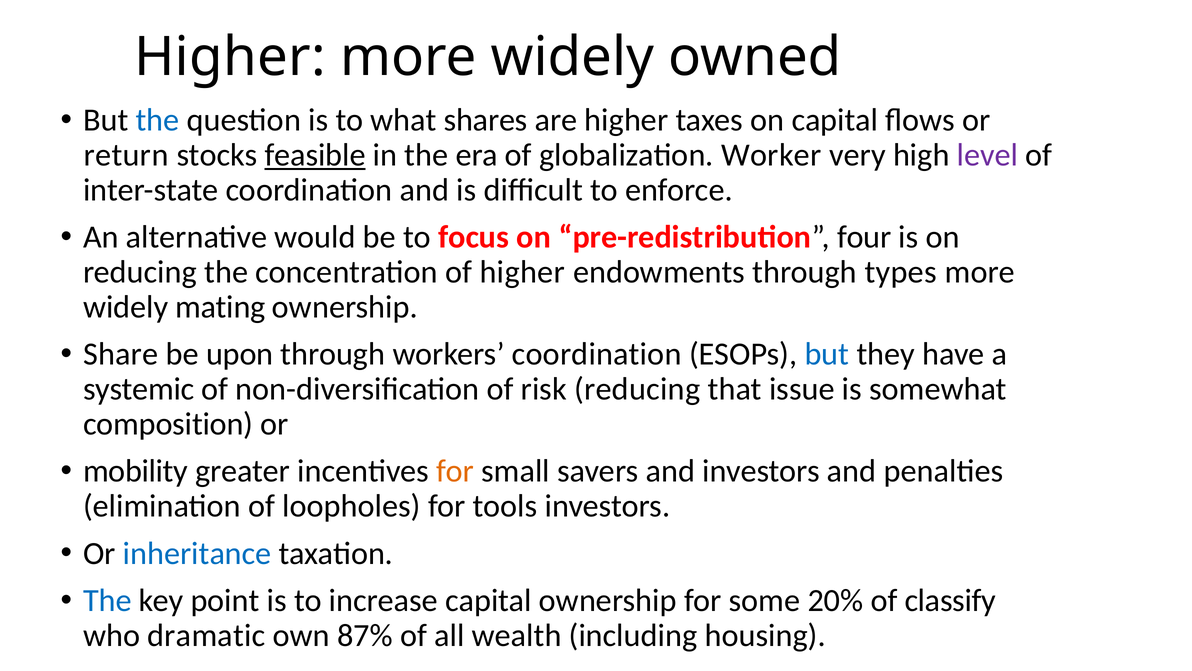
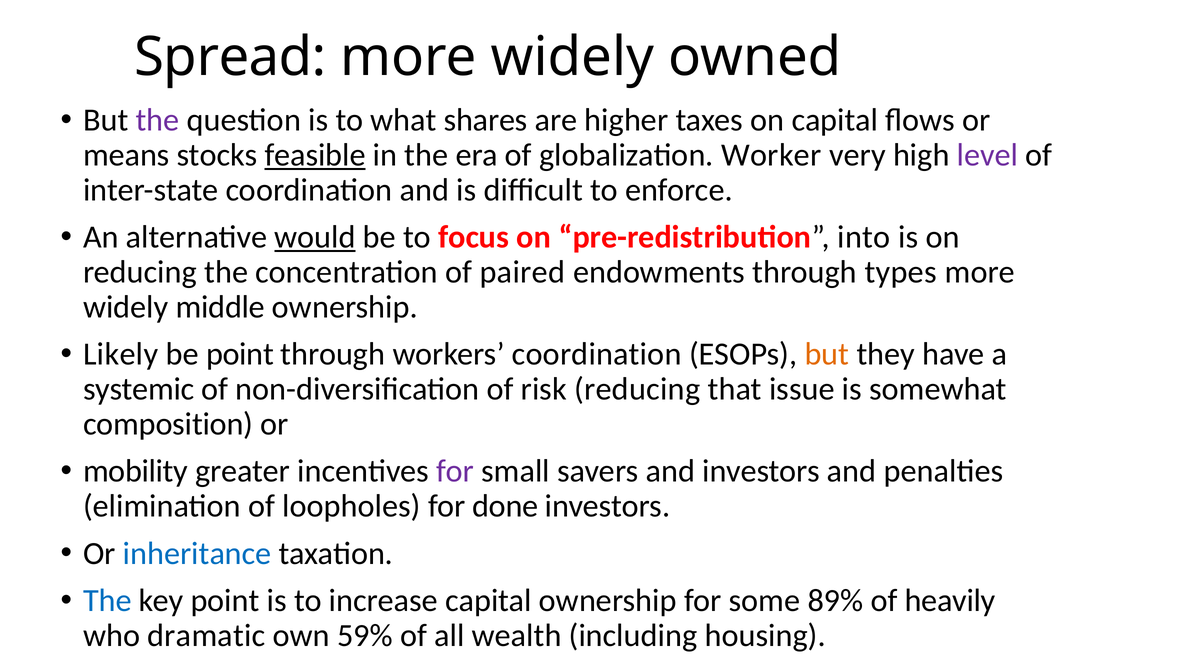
Higher: Higher -> Spread (230, 57)
the colour: blue -> purple (158, 120)
return: return -> means (126, 155)
would underline: none -> present (315, 237)
four: four -> into (864, 237)
of higher: higher -> paired (522, 272)
mating: mating -> middle (220, 307)
Share: Share -> Likely (121, 354)
be upon: upon -> point (240, 354)
but colour: blue -> orange (827, 354)
for colour: orange -> purple (455, 471)
tools: tools -> done (505, 506)
20%: 20% -> 89% (835, 600)
classify: classify -> heavily (950, 600)
87%: 87% -> 59% (365, 635)
